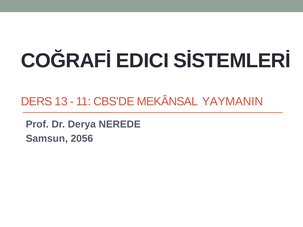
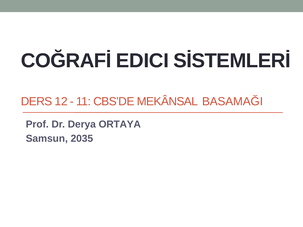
13: 13 -> 12 (61, 102)
YAYMANIN: YAYMANIN -> BASAMAĞI (233, 102)
NEREDE: NEREDE -> ORTAYA (120, 124)
2056: 2056 -> 2035 (82, 139)
